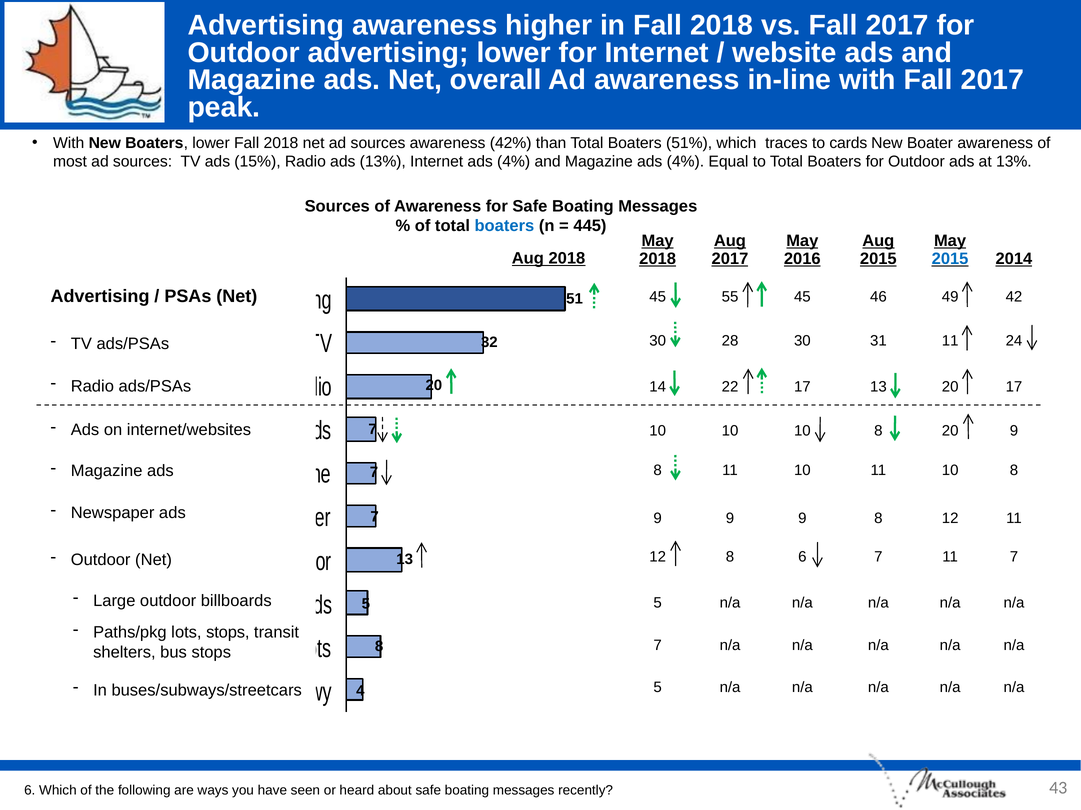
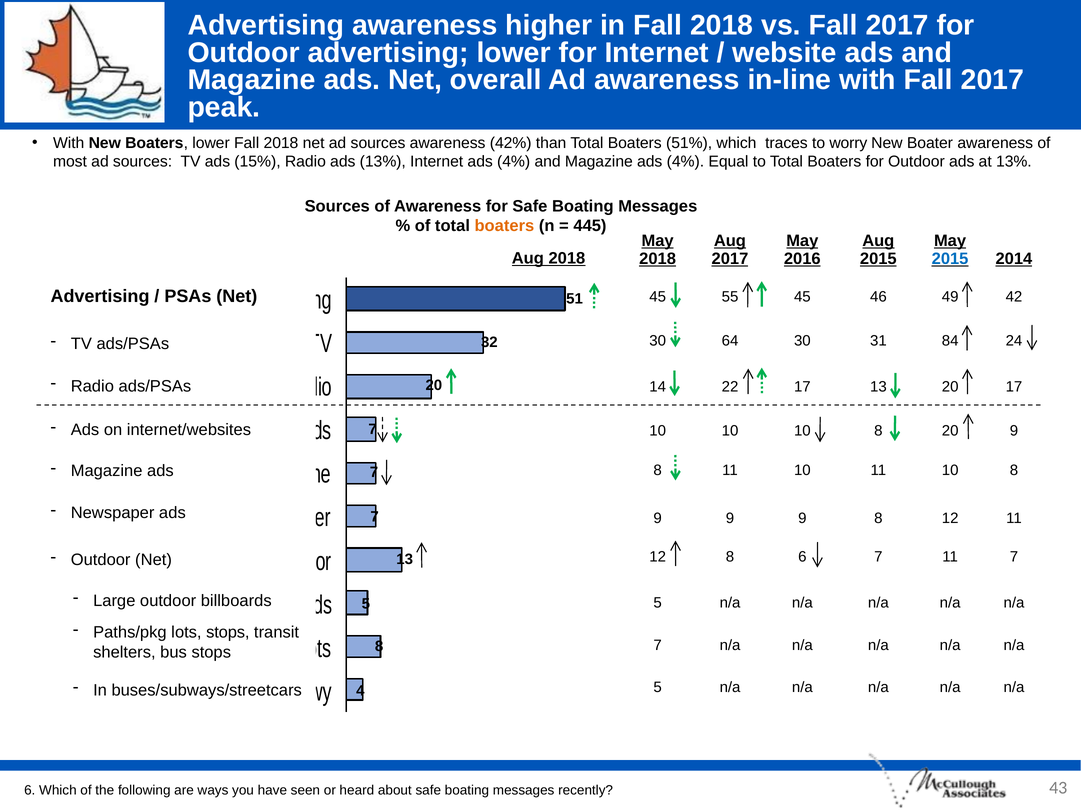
cards: cards -> worry (848, 143)
boaters colour: blue -> orange (504, 226)
28: 28 -> 64 (730, 341)
31 11: 11 -> 84 (950, 341)
